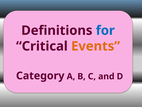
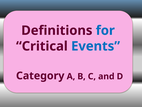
Events colour: orange -> blue (96, 46)
